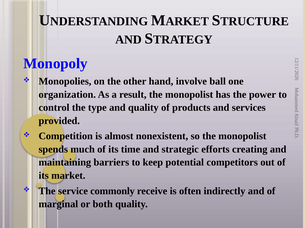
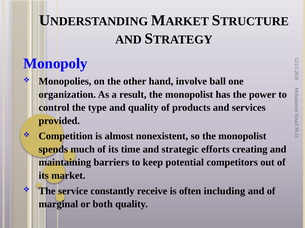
commonly: commonly -> constantly (112, 192)
indirectly: indirectly -> including (224, 192)
